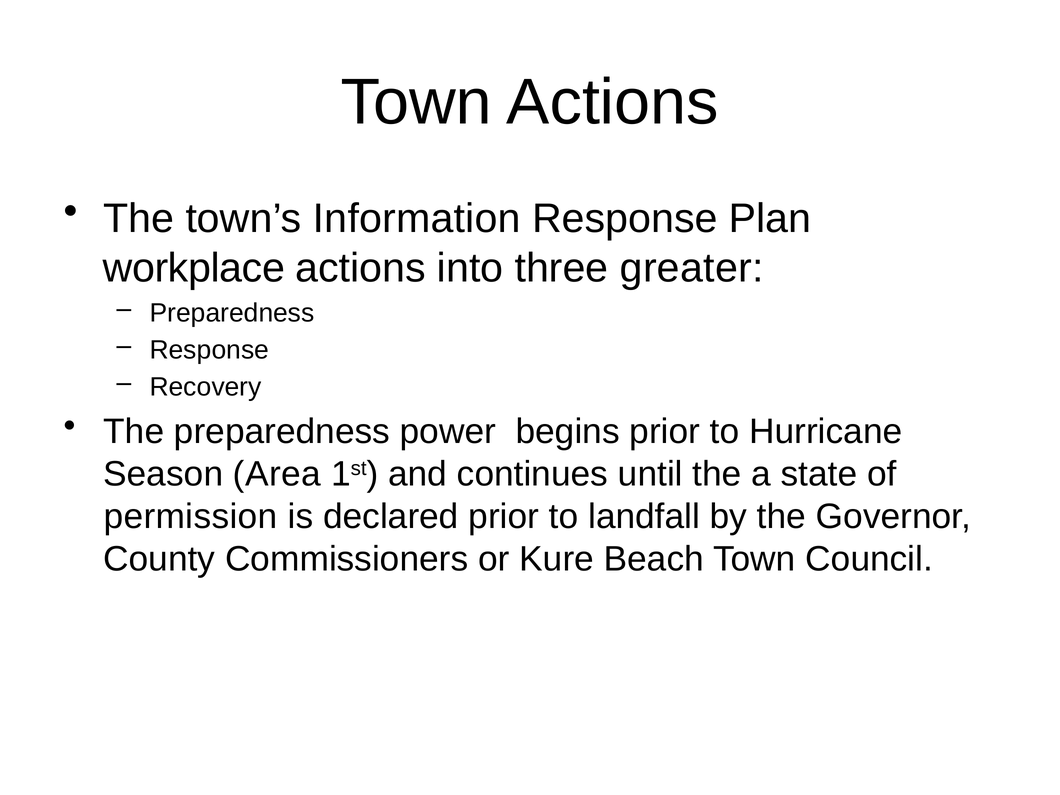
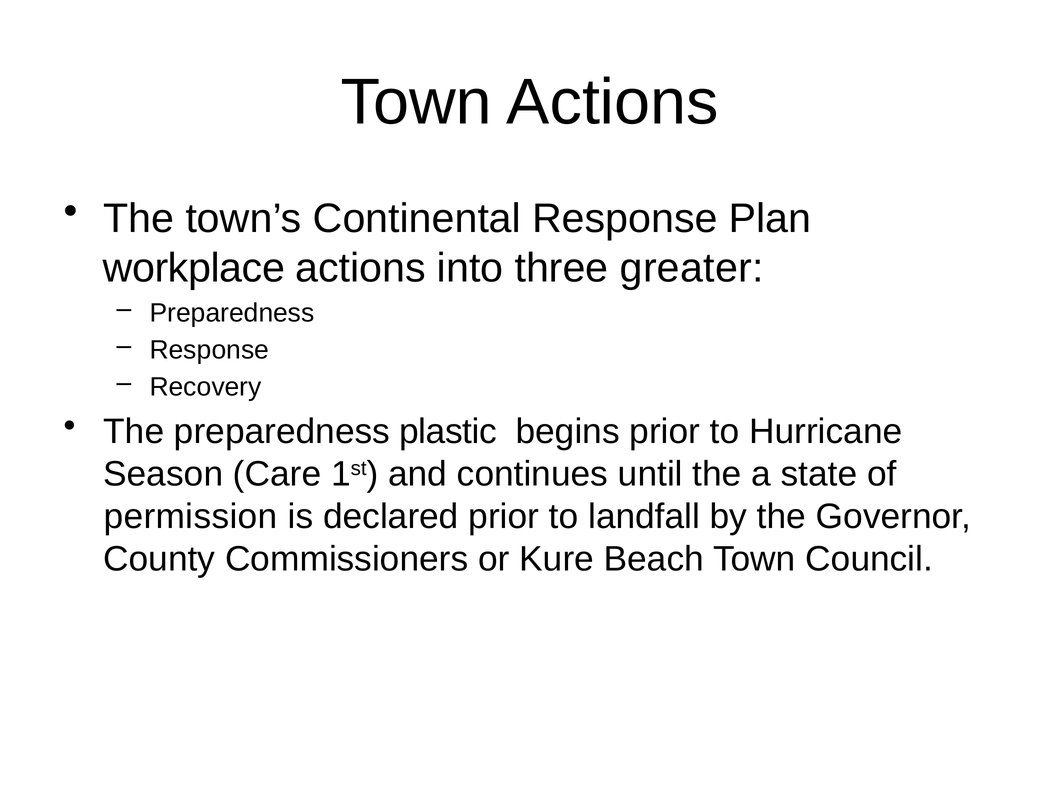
Information: Information -> Continental (417, 218)
power: power -> plastic (448, 432)
Area: Area -> Care (277, 474)
